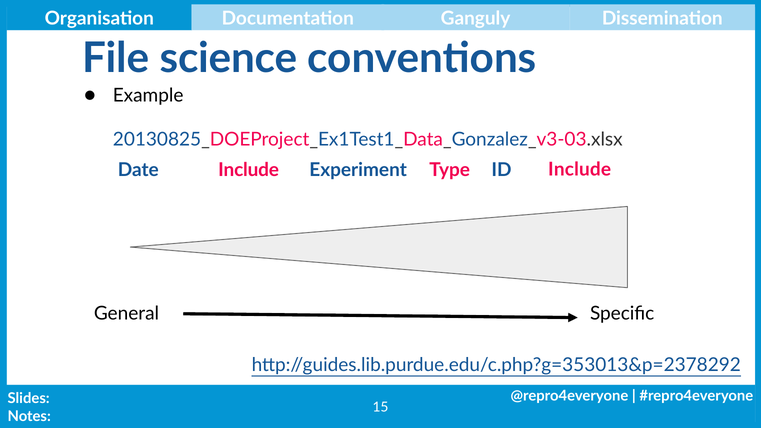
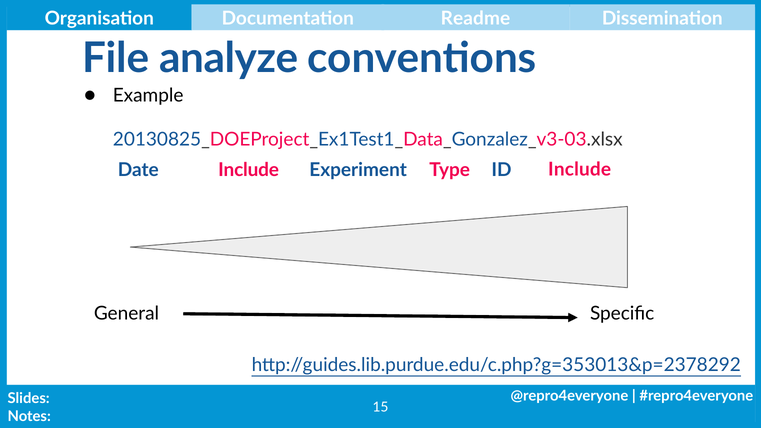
Ganguly: Ganguly -> Readme (475, 19)
science: science -> analyze (229, 58)
